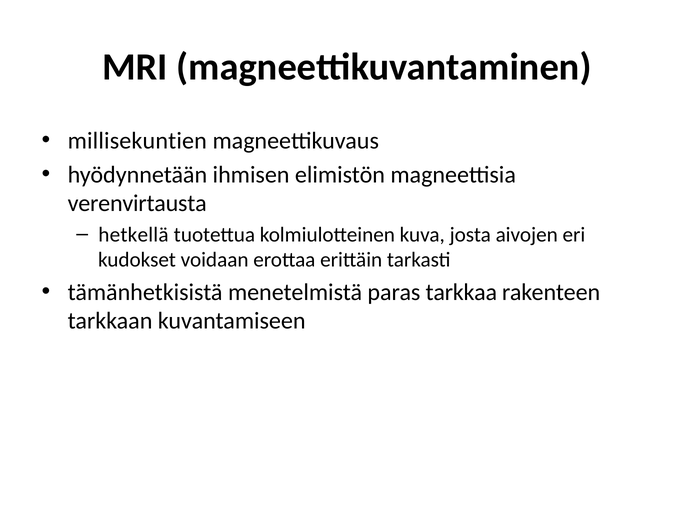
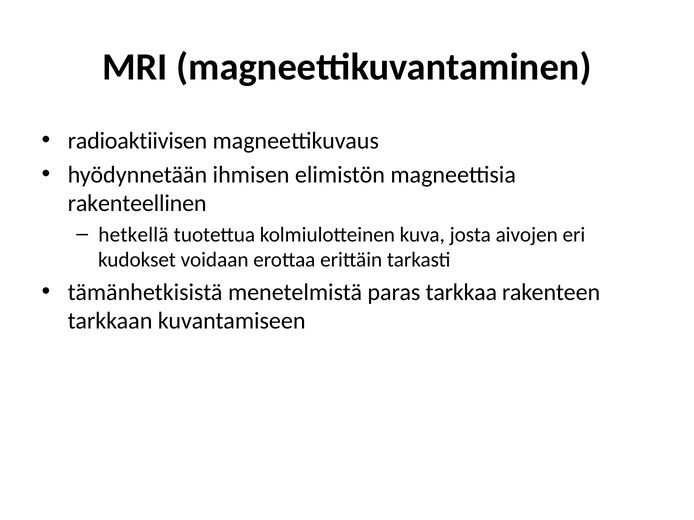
millisekuntien: millisekuntien -> radioaktiivisen (137, 141)
verenvirtausta: verenvirtausta -> rakenteellinen (137, 204)
